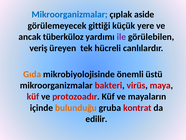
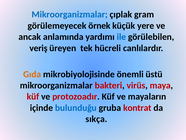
aside: aside -> gram (144, 14)
gittiği: gittiği -> örnek (99, 26)
tüberküloz: tüberküloz -> anlamında (63, 37)
ile colour: purple -> blue (121, 37)
bulunduğu colour: orange -> blue (76, 107)
edilir: edilir -> sıkça (96, 119)
